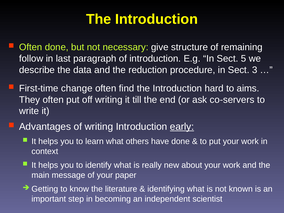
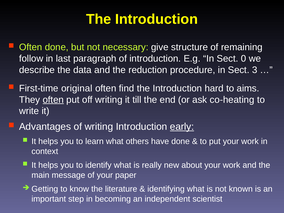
5: 5 -> 0 (244, 59)
change: change -> original (77, 88)
often underline: none -> present (53, 100)
co-servers: co-servers -> co-heating (232, 100)
